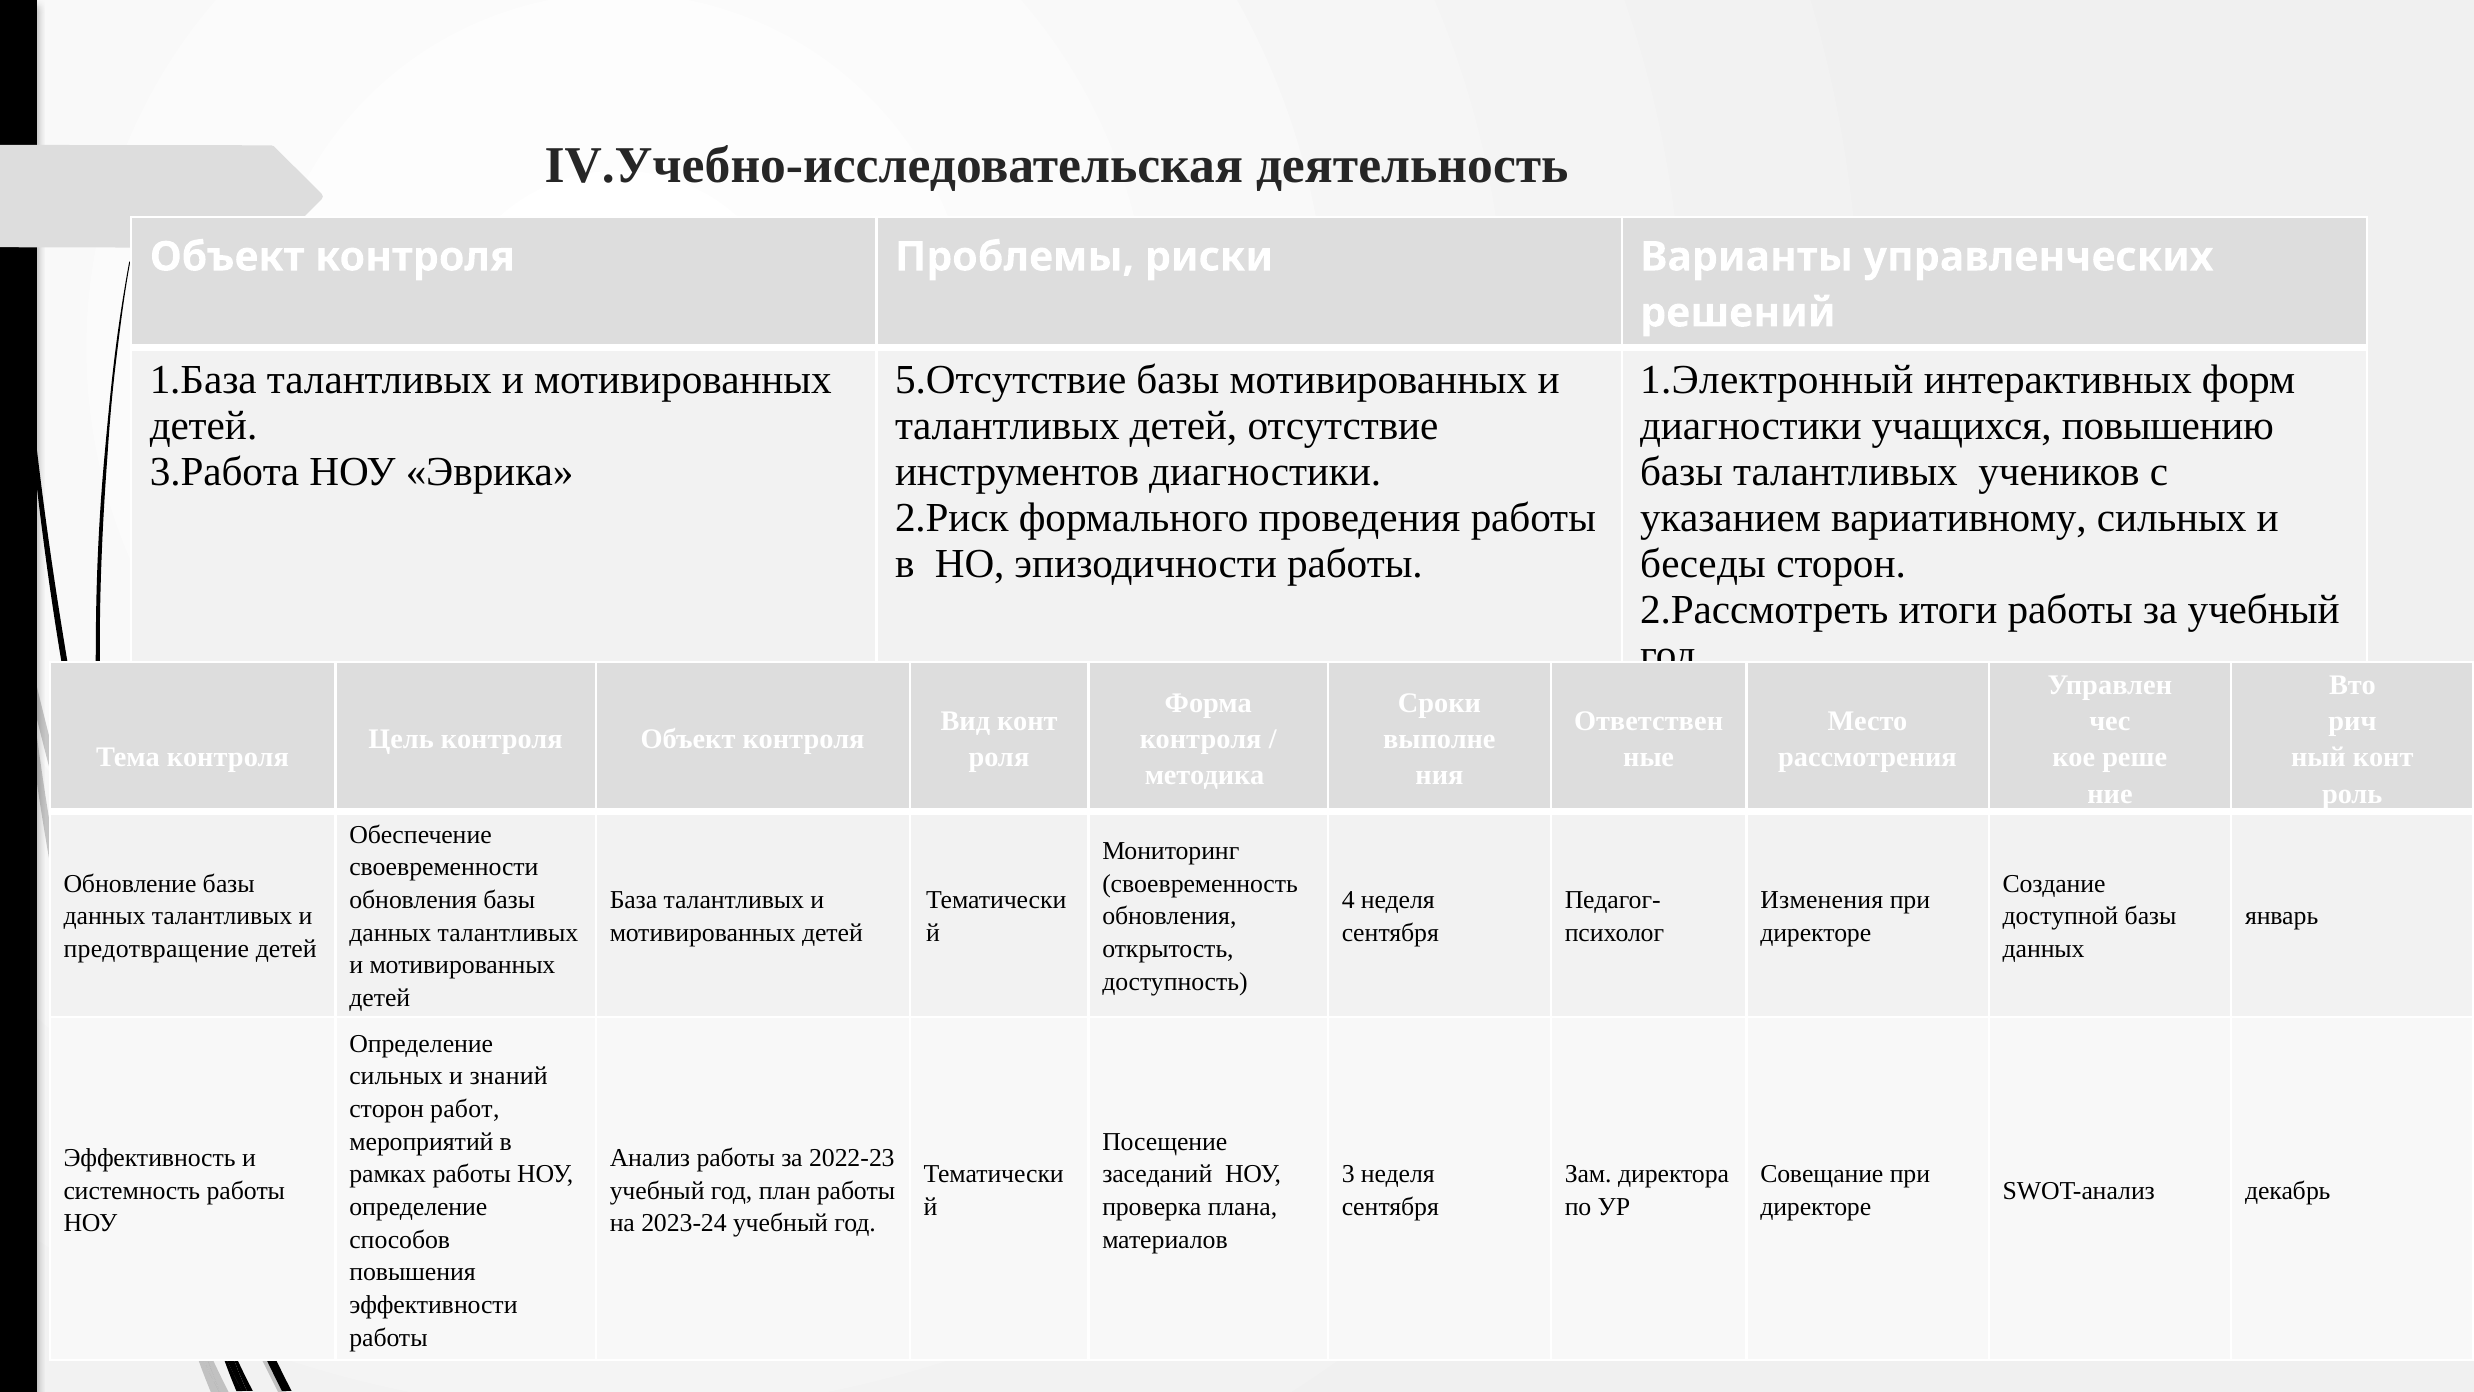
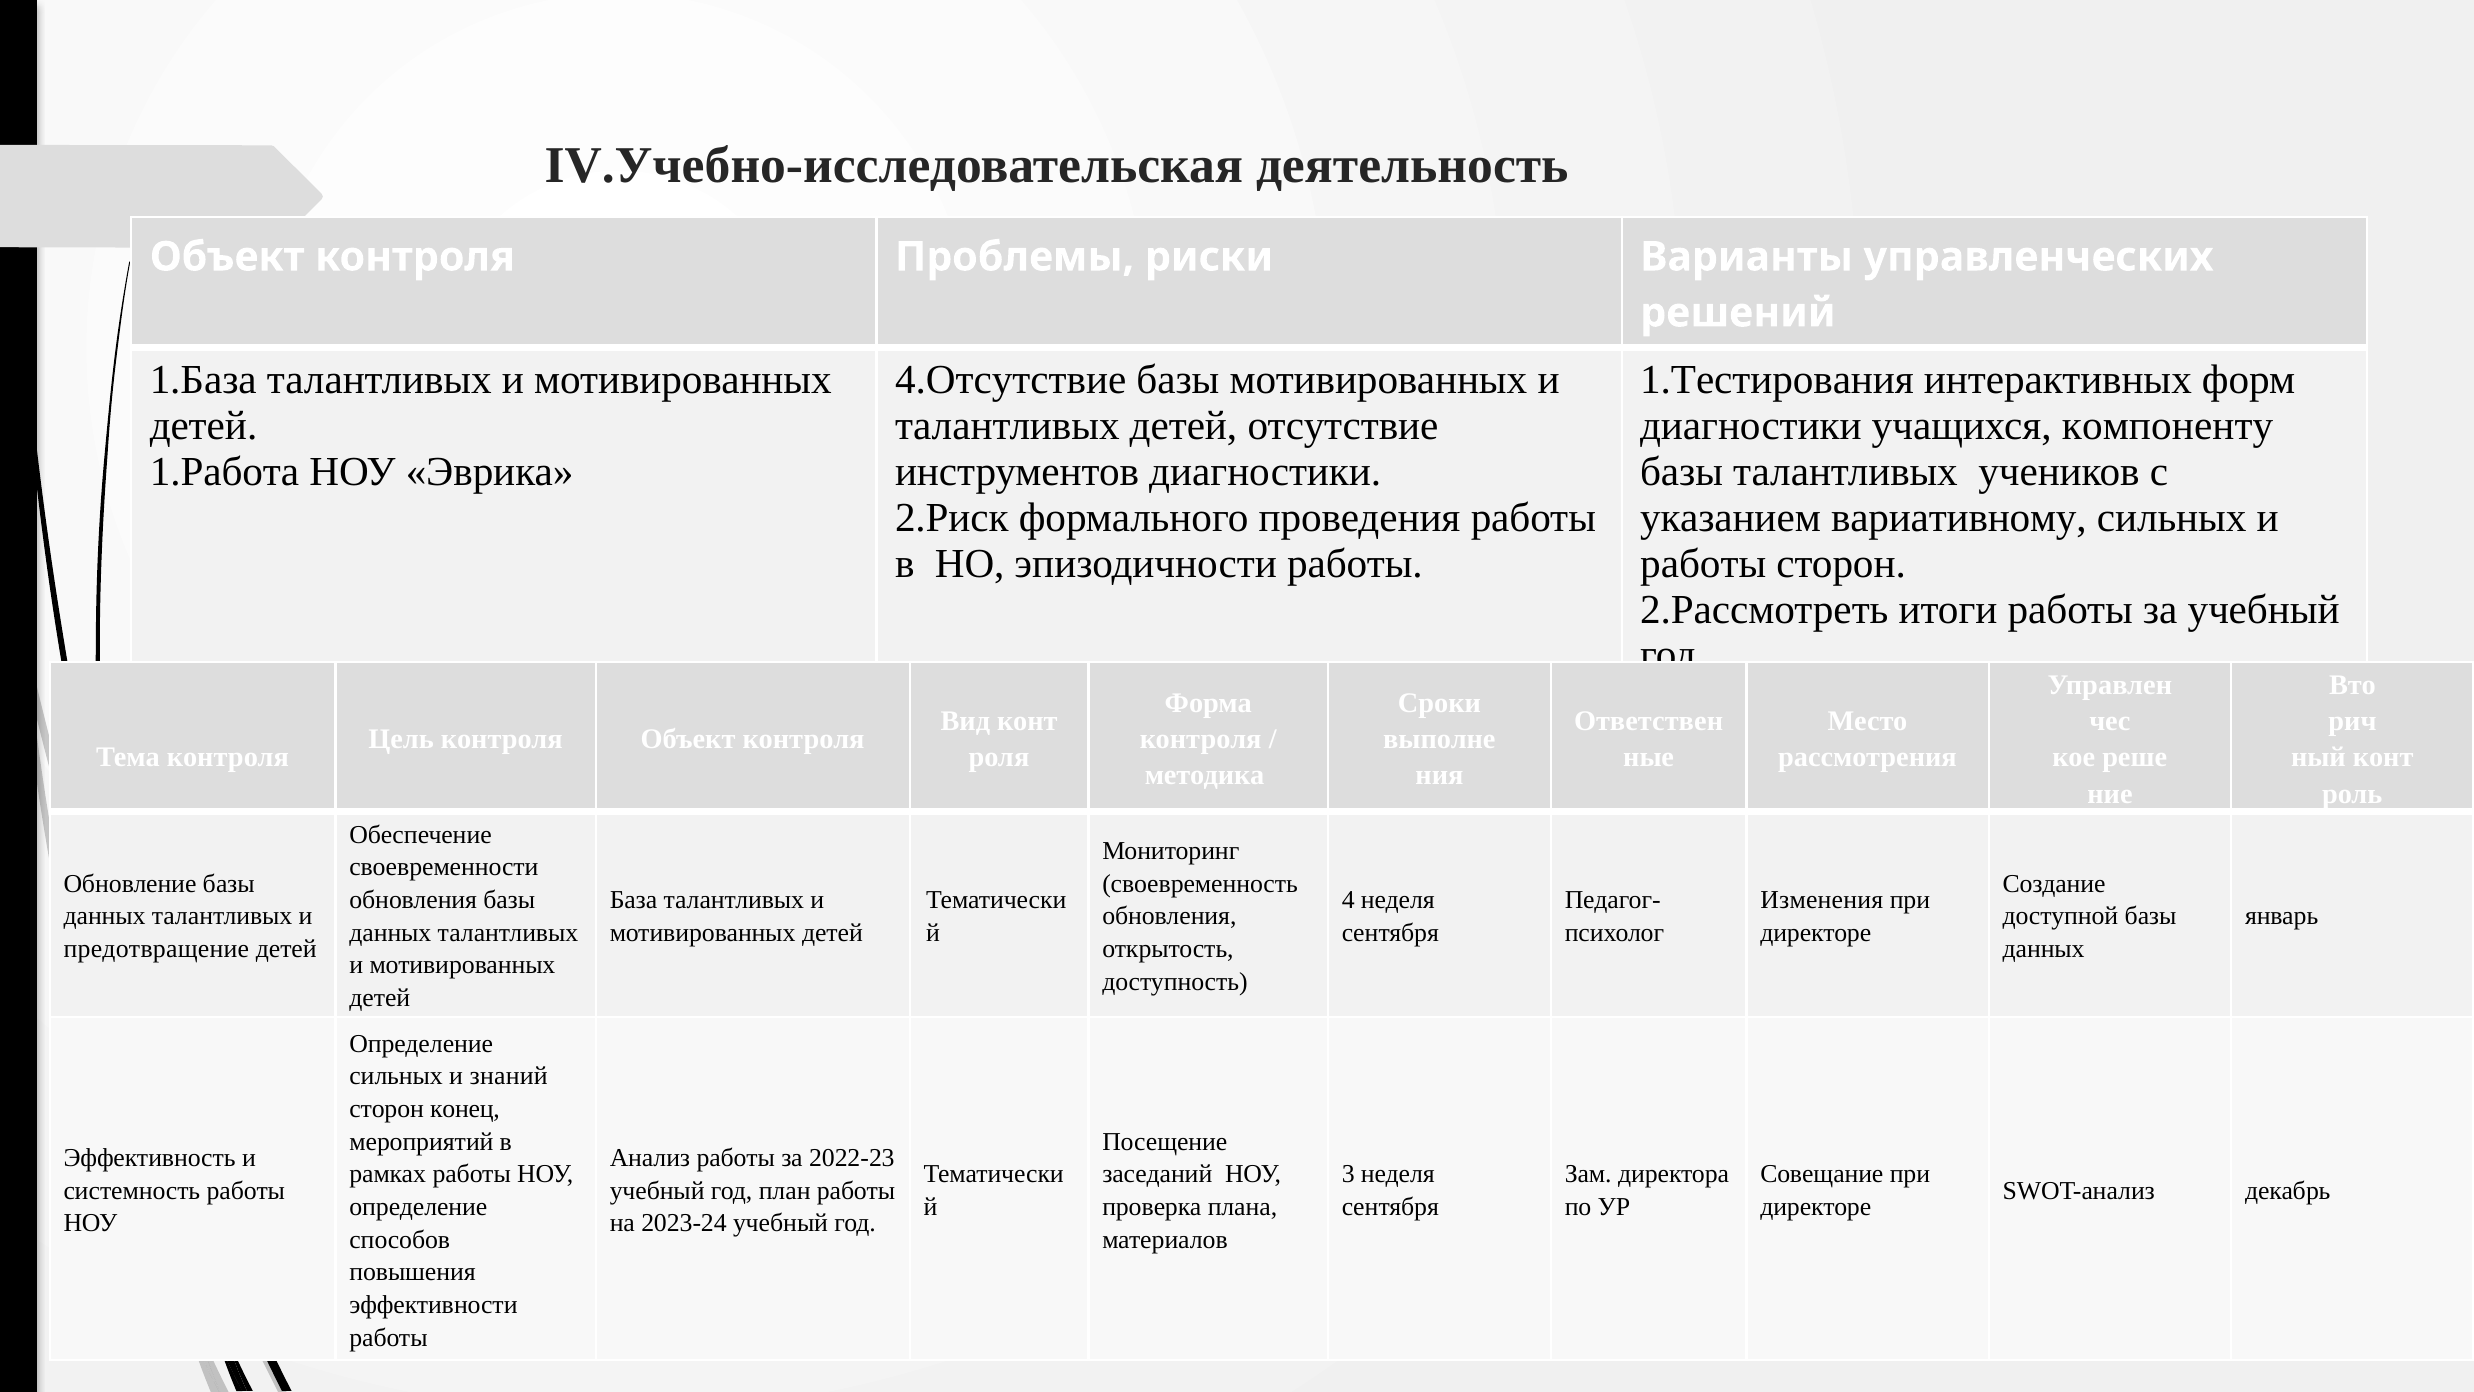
5.Отсутствие: 5.Отсутствие -> 4.Отсутствие (1011, 380)
1.Электронный: 1.Электронный -> 1.Тестирования (1777, 380)
повышению: повышению -> компоненту (2168, 426)
3.Работа: 3.Работа -> 1.Работа (224, 472)
беседы: беседы -> работы (1703, 564)
работ: работ -> конец (465, 1109)
